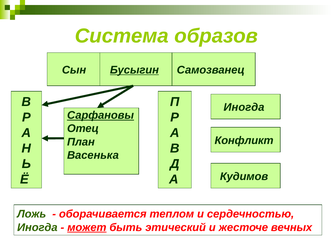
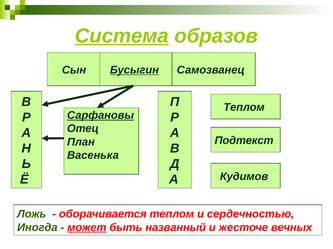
Система underline: none -> present (122, 36)
Иногда: Иногда -> Теплом (244, 108)
Конфликт: Конфликт -> Подтекст (244, 141)
этический: этический -> названный (176, 228)
